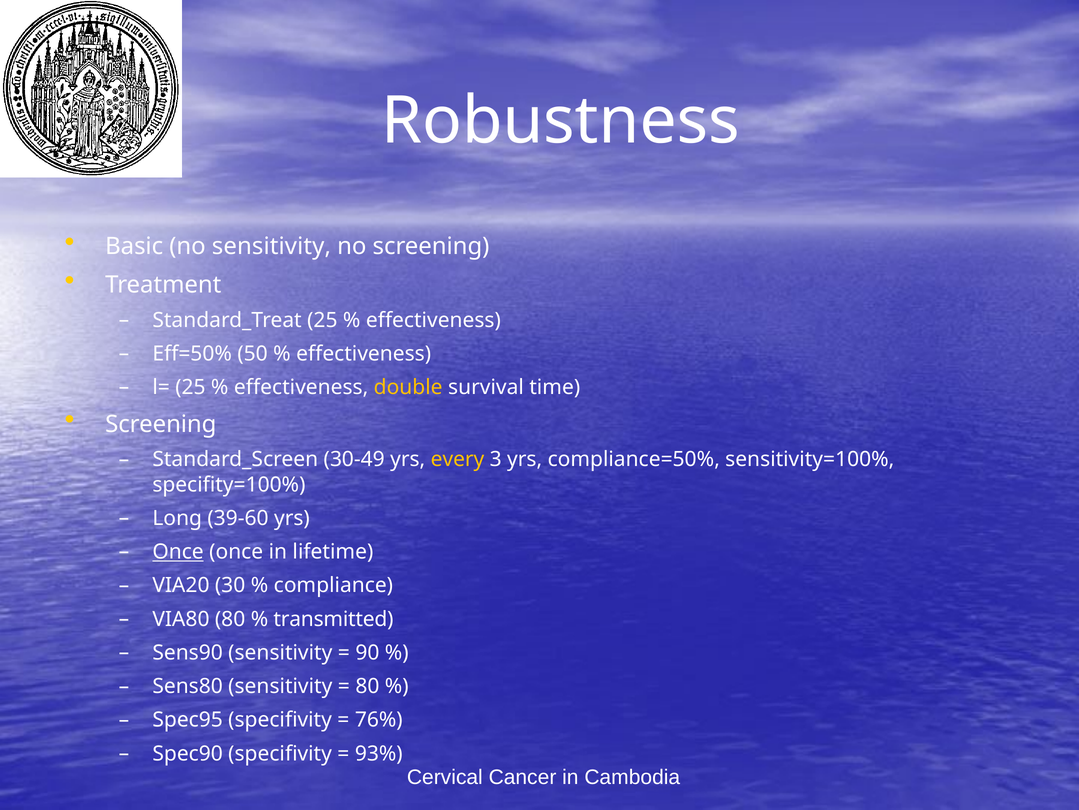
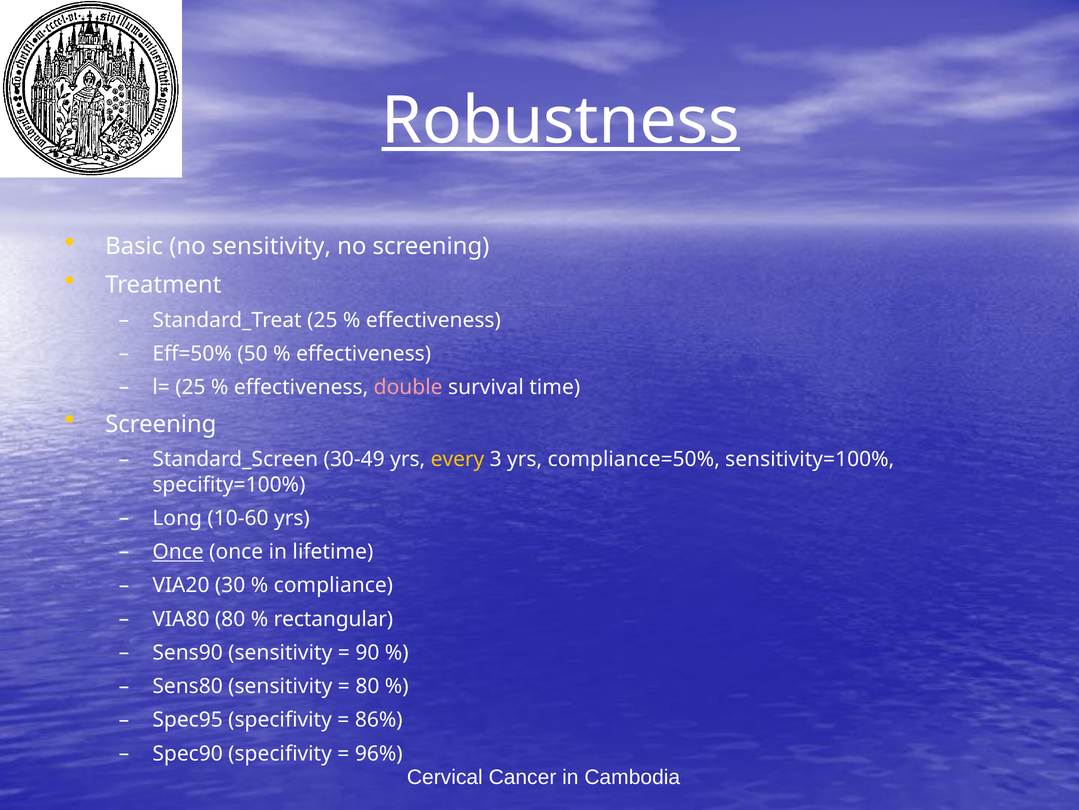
Robustness underline: none -> present (561, 121)
double colour: yellow -> pink (408, 387)
39-60: 39-60 -> 10-60 (238, 518)
transmitted: transmitted -> rectangular (333, 619)
76%: 76% -> 86% (379, 719)
93%: 93% -> 96% (379, 753)
